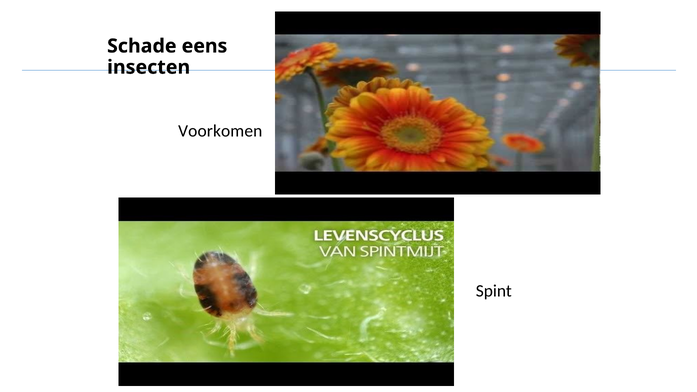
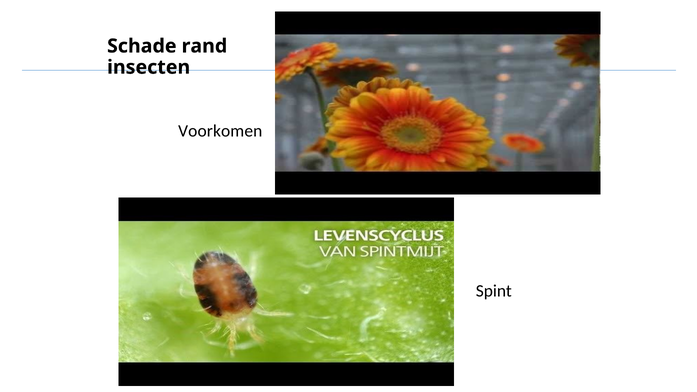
eens: eens -> rand (204, 46)
